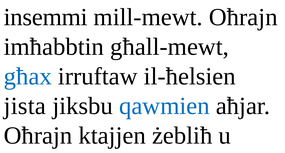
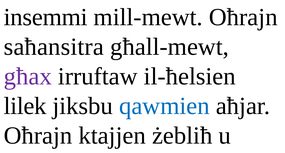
imħabbtin: imħabbtin -> saħansitra (54, 47)
għax colour: blue -> purple (28, 77)
jista: jista -> lilek (25, 106)
